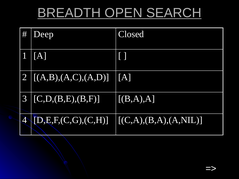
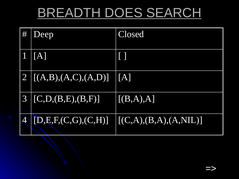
OPEN: OPEN -> DOES (124, 13)
